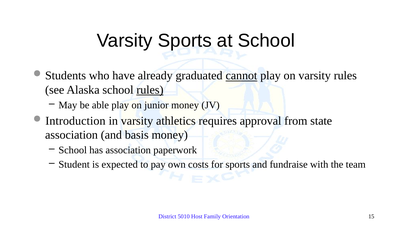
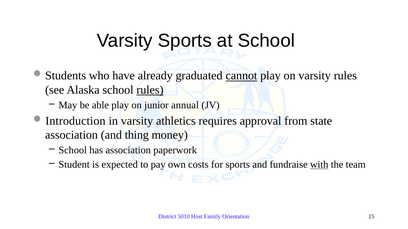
junior money: money -> annual (185, 105)
basis: basis -> thing (137, 135)
with underline: none -> present (319, 165)
